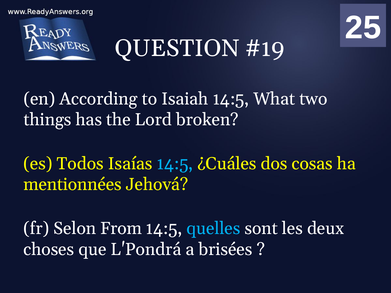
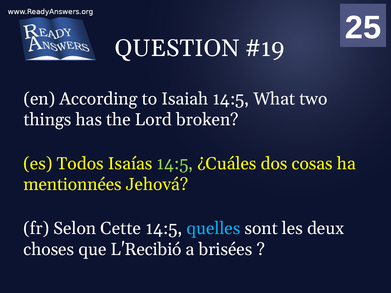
14:5 colour: light blue -> light green (175, 164)
From: From -> Cette (121, 229)
L'Pondrá: L'Pondrá -> L'Recibió (146, 249)
